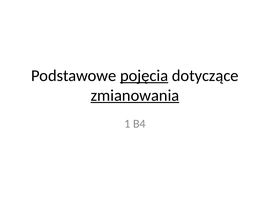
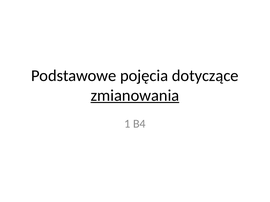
pojęcia underline: present -> none (144, 76)
